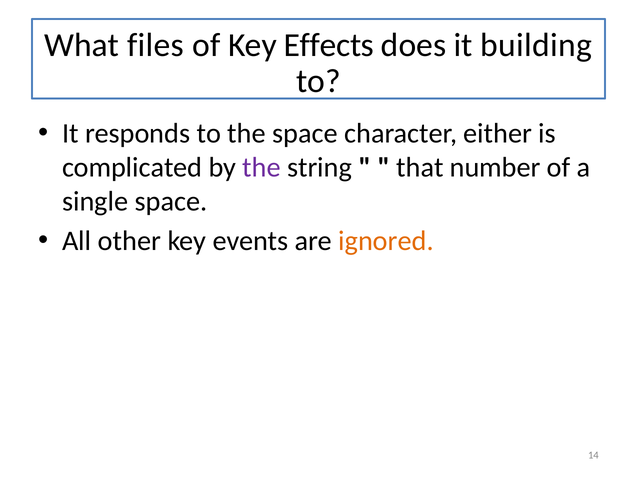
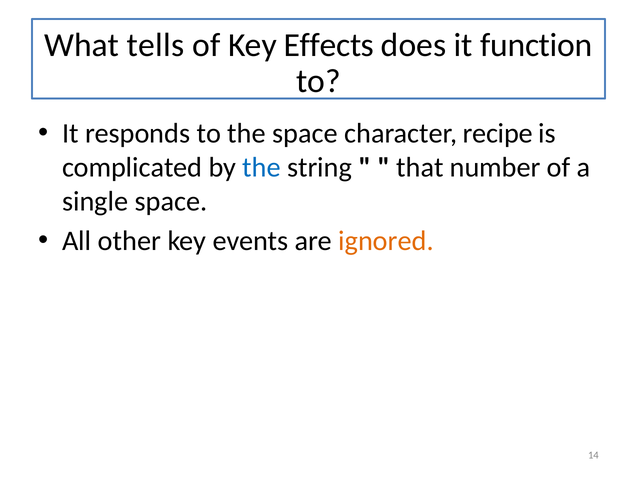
files: files -> tells (156, 45)
building: building -> function (536, 45)
either: either -> recipe (498, 134)
the colour: purple -> blue (262, 168)
